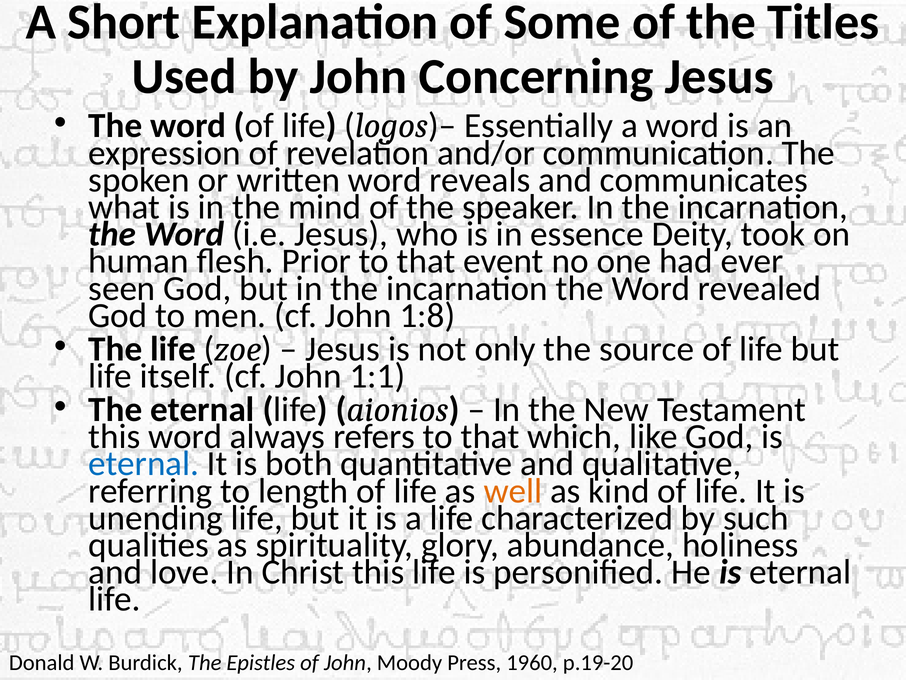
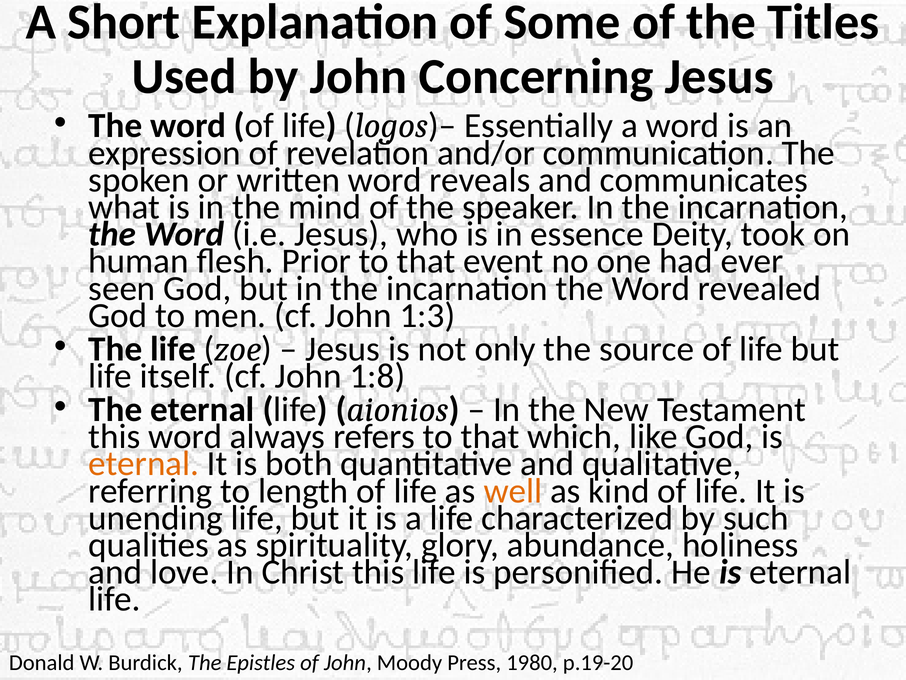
1:8: 1:8 -> 1:3 (427, 315)
1:1: 1:1 -> 1:8 (377, 376)
eternal colour: blue -> orange (144, 463)
1960: 1960 -> 1980 (532, 663)
